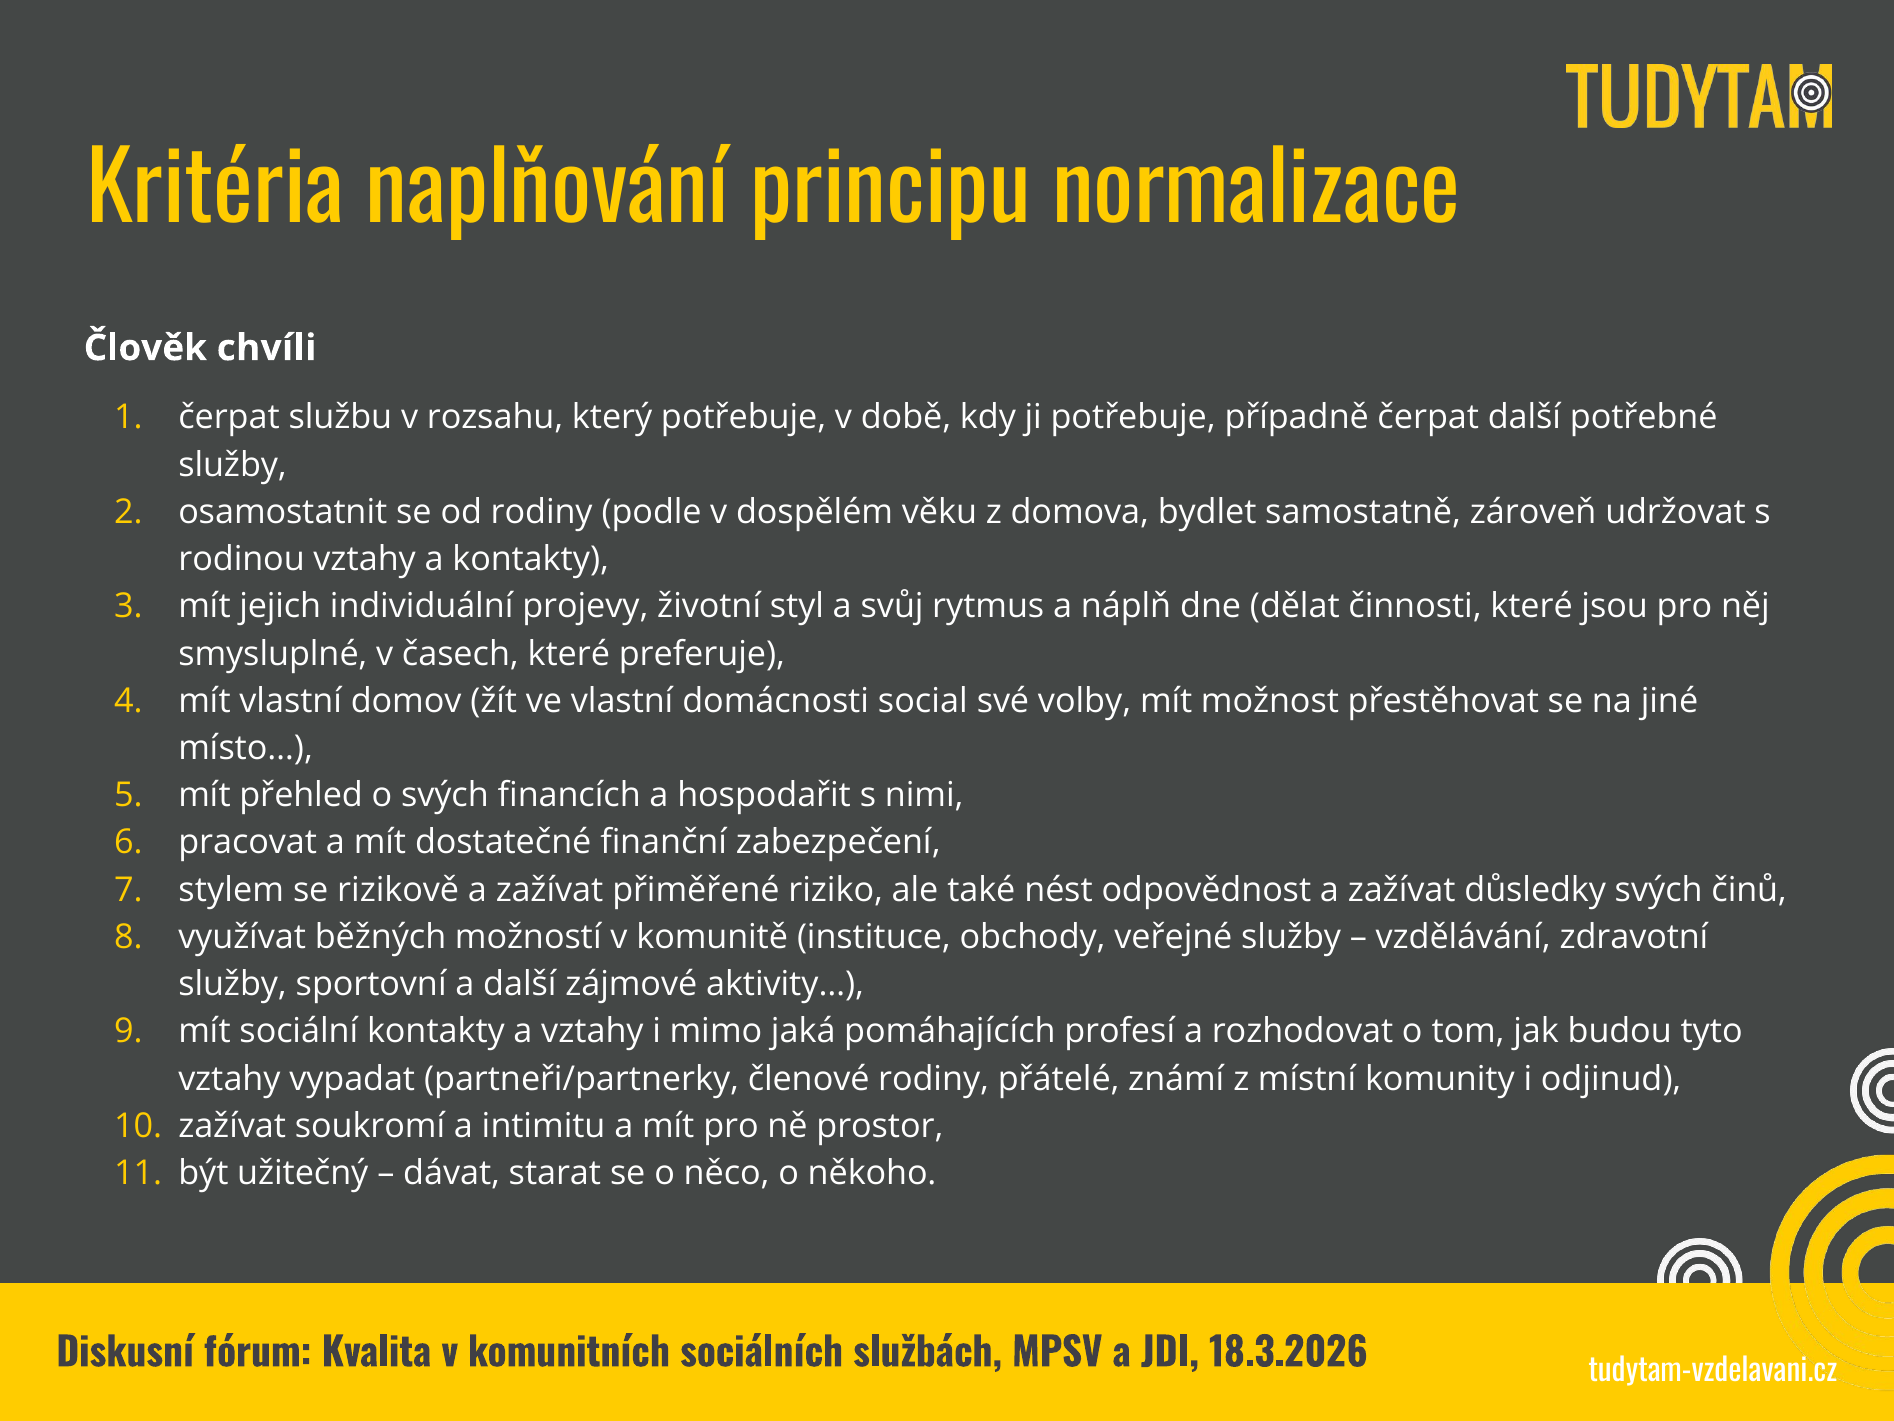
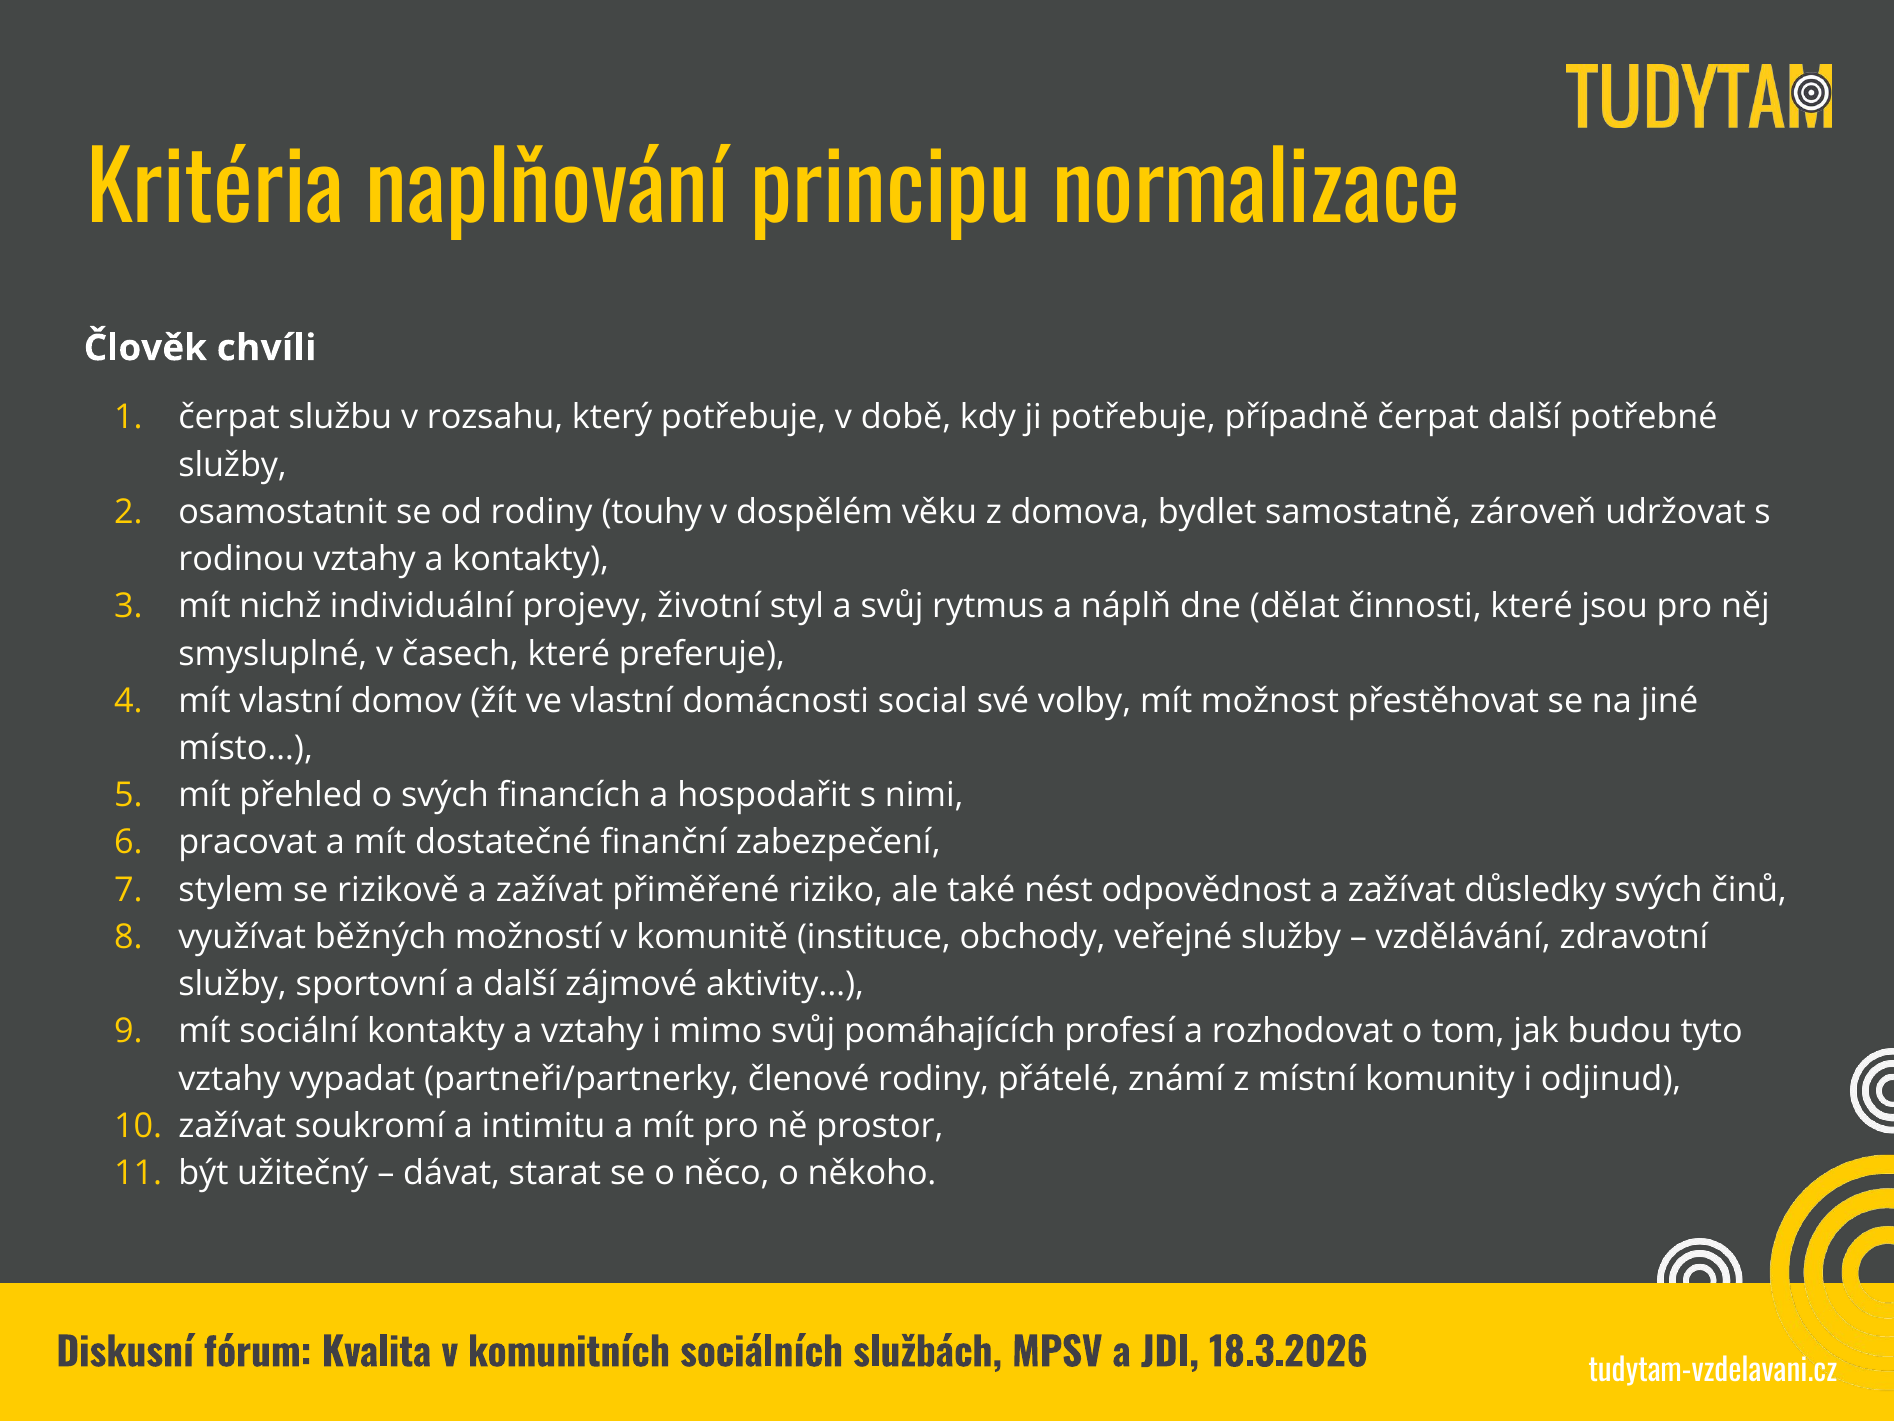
podle: podle -> touhy (652, 512)
jejich: jejich -> nichž (280, 606)
mimo jaká: jaká -> svůj (803, 1031)
